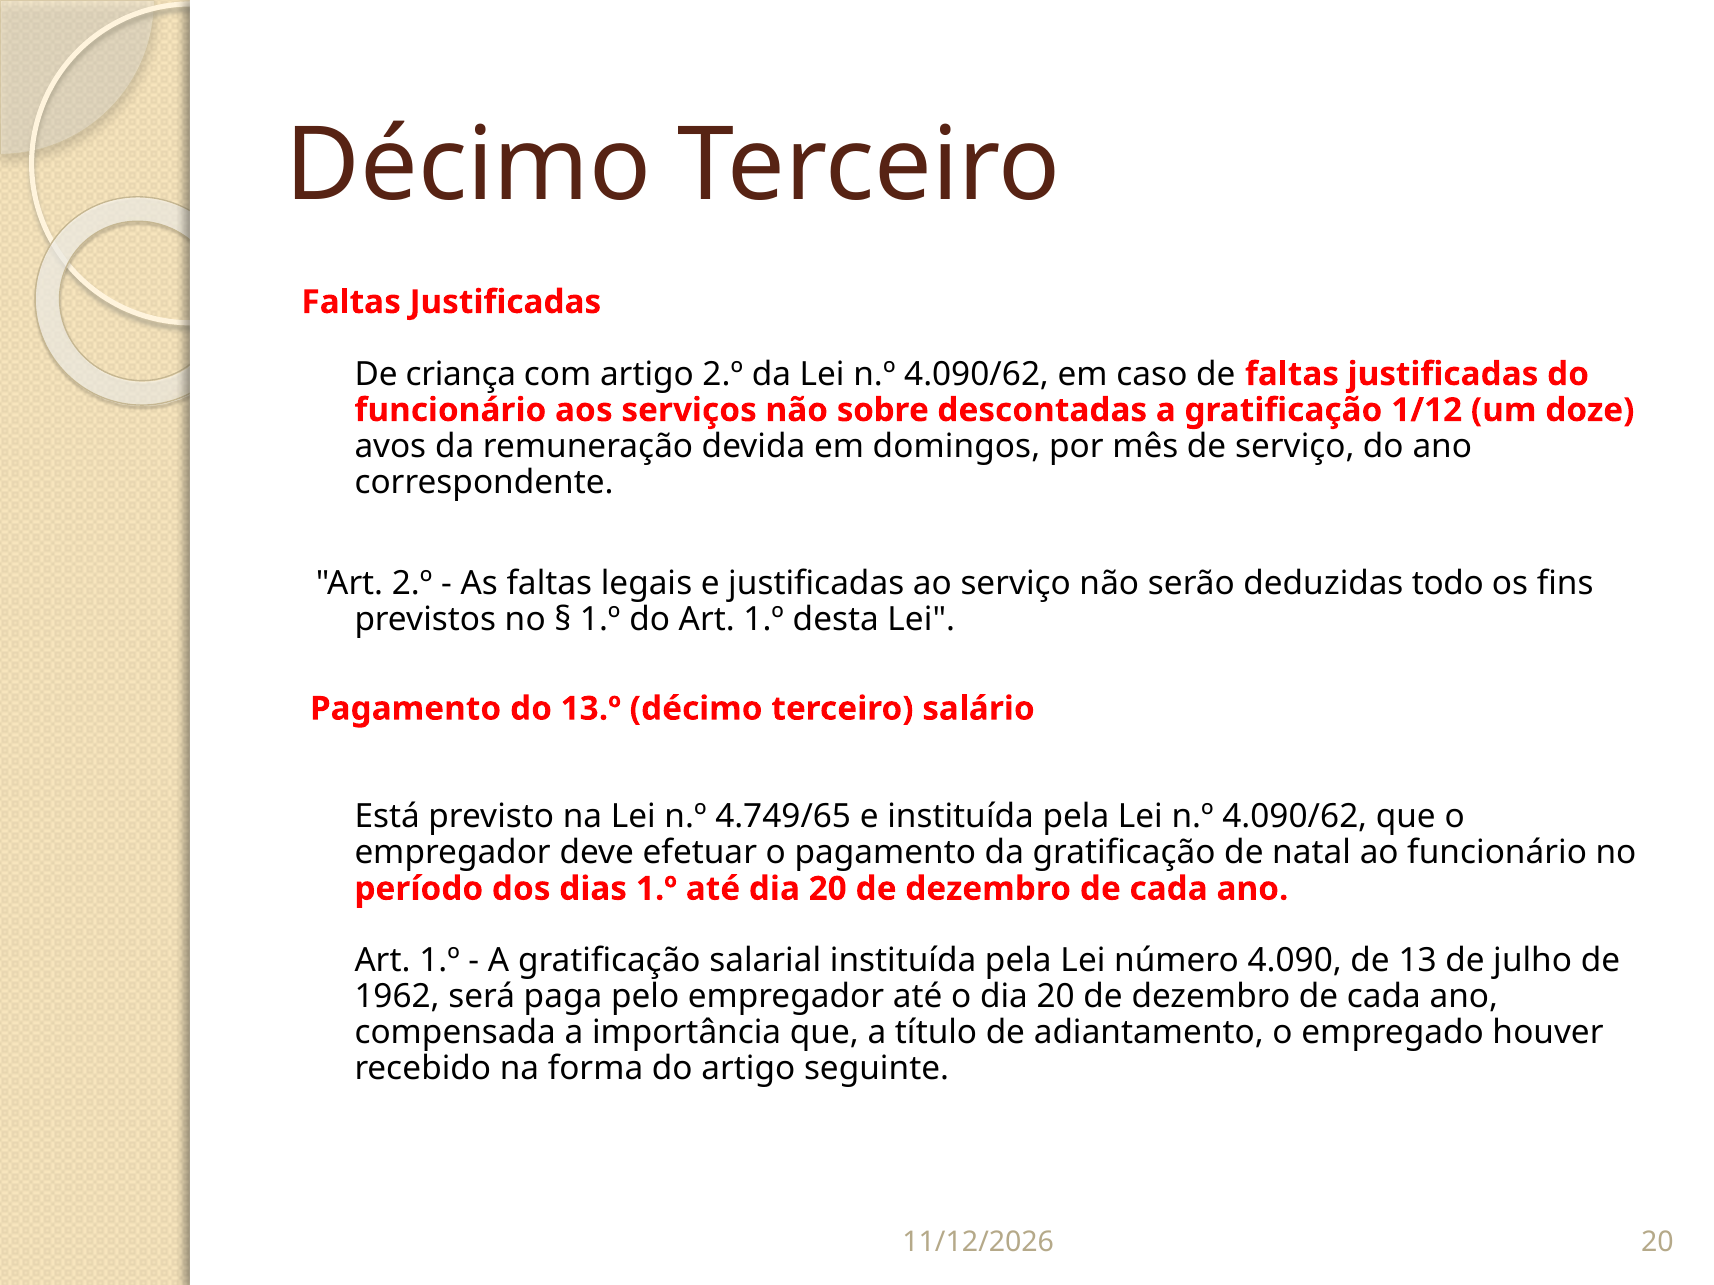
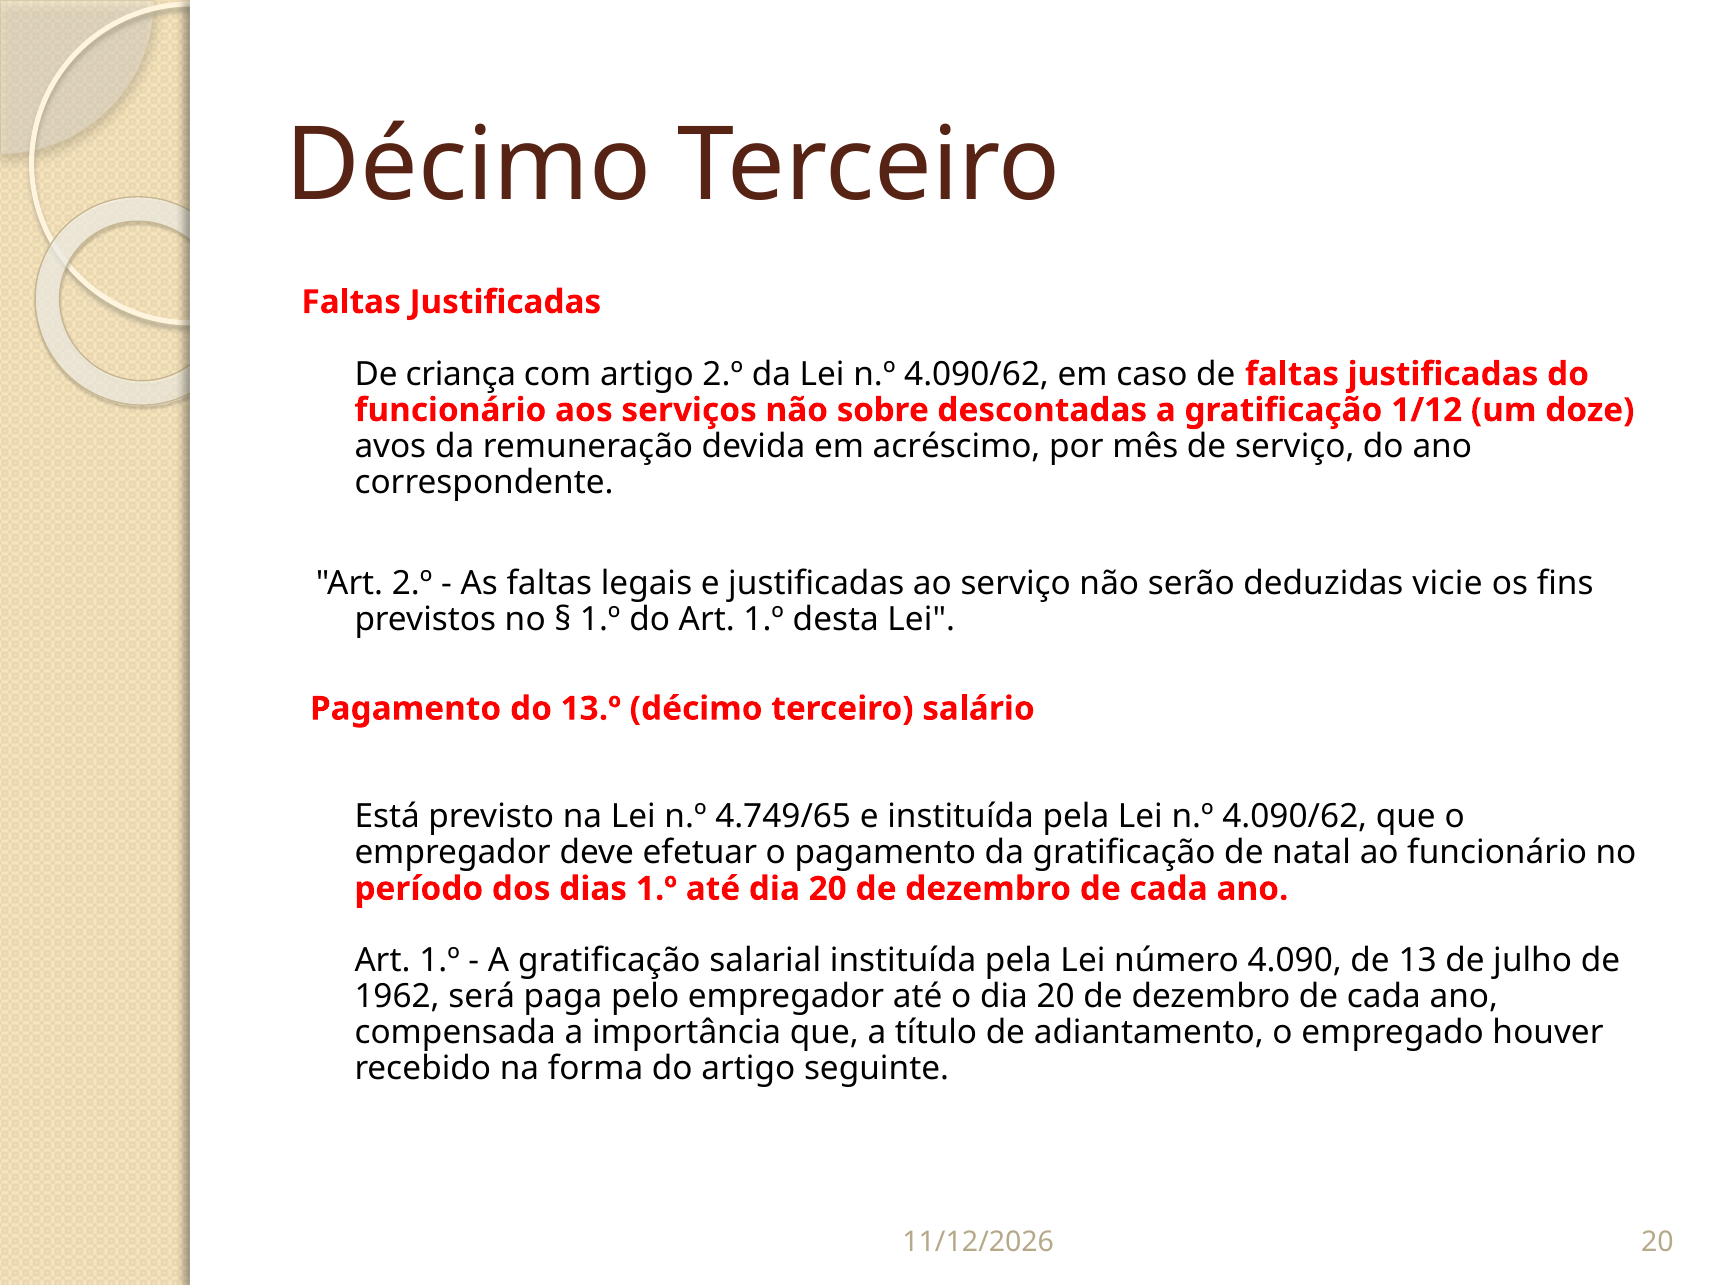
domingos: domingos -> acréscimo (957, 446)
todo: todo -> vicie (1448, 584)
